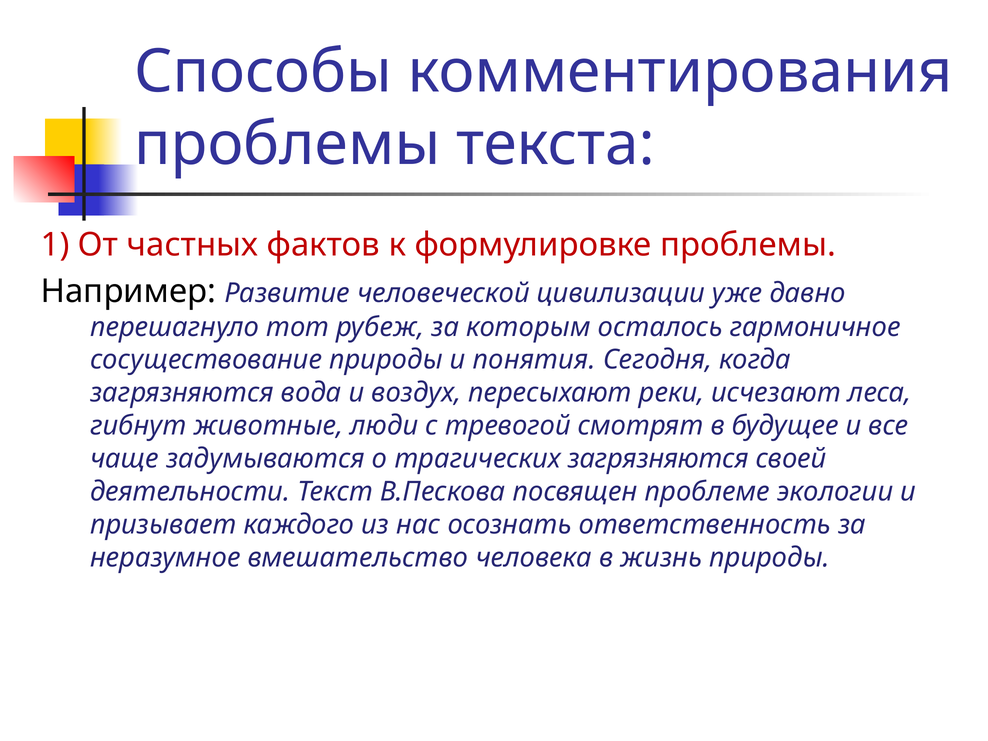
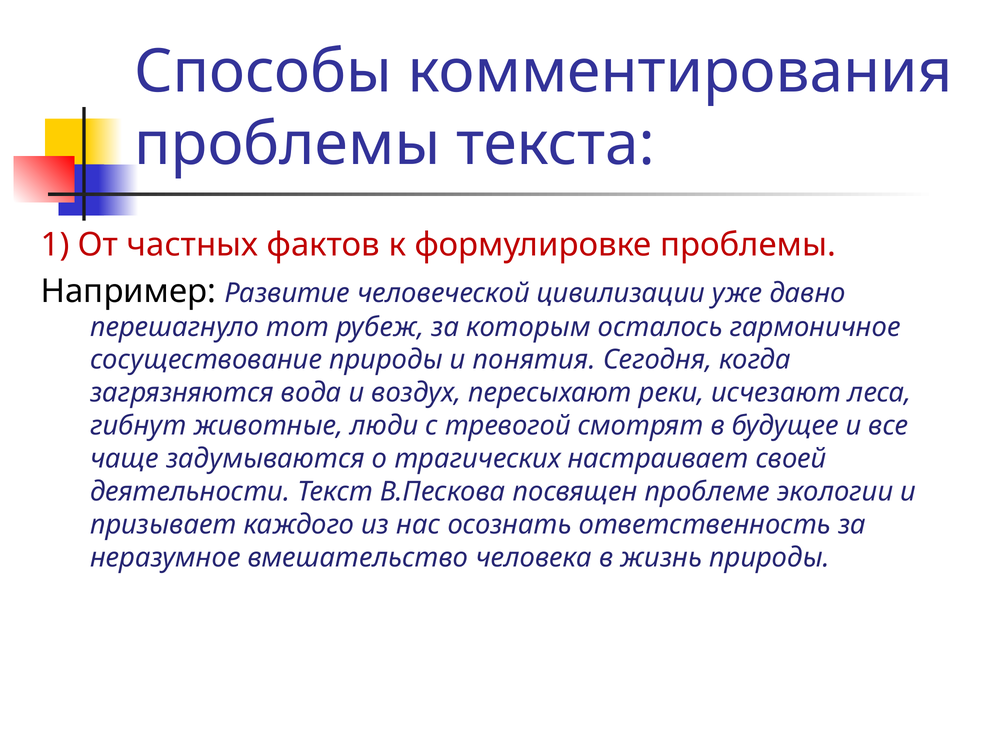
трагических загрязняются: загрязняются -> настраивает (658, 459)
